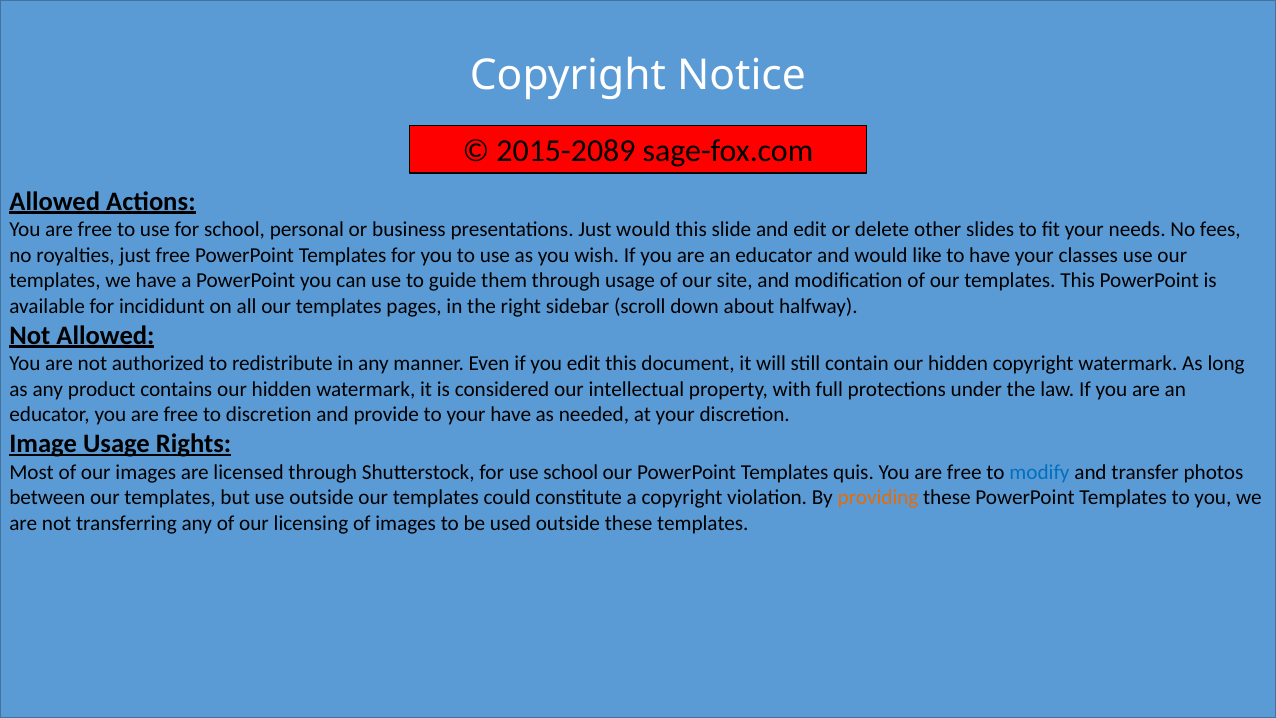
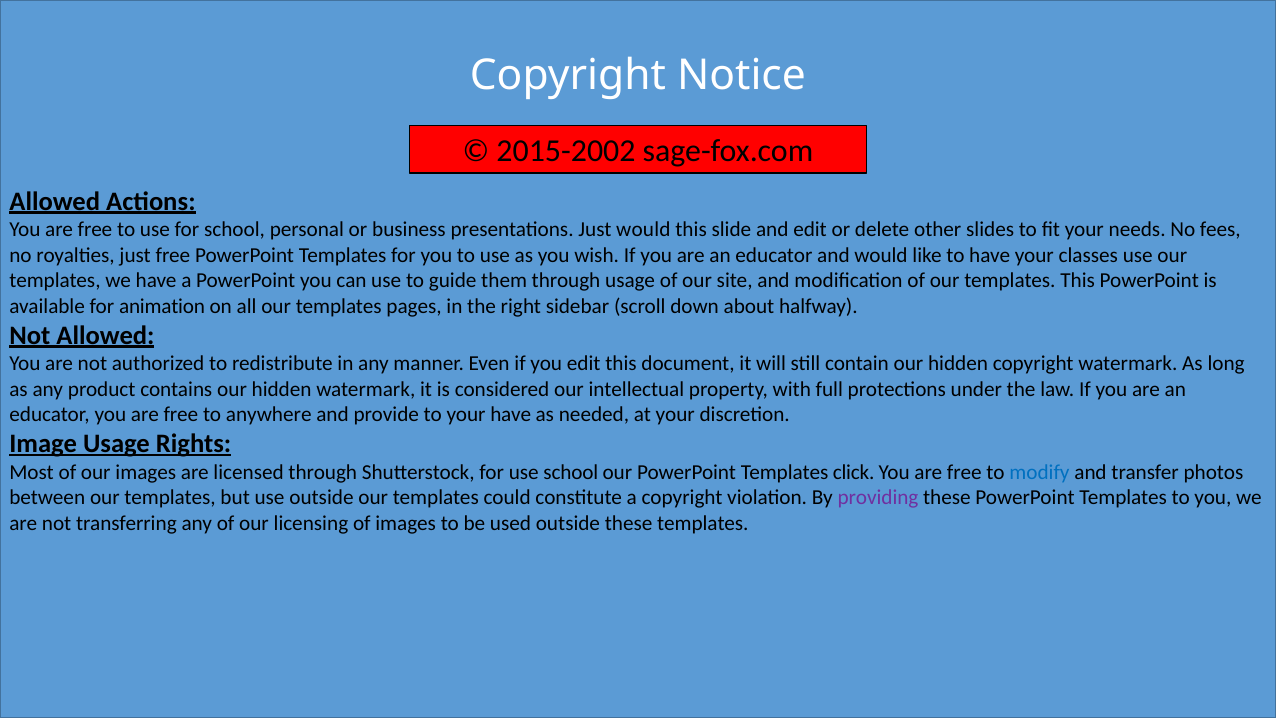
2015-2089: 2015-2089 -> 2015-2002 (566, 151)
incididunt: incididunt -> animation (162, 306)
to discretion: discretion -> anywhere (269, 415)
quis: quis -> click (854, 472)
providing colour: orange -> purple (878, 497)
